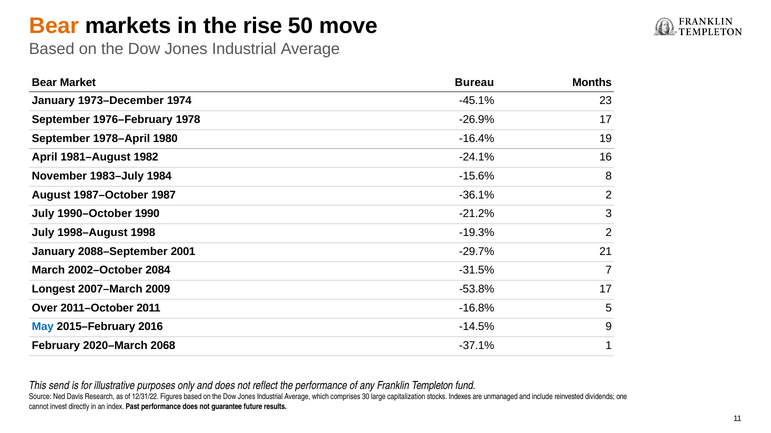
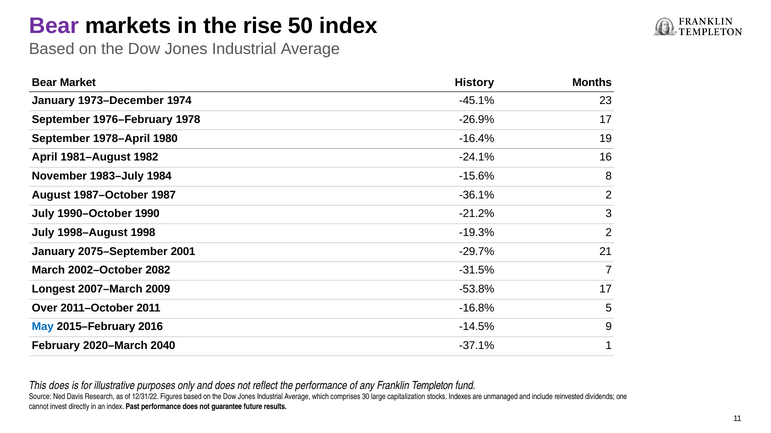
Bear colour: orange -> purple (54, 26)
50 move: move -> index (348, 26)
Bureau: Bureau -> History (474, 83)
2088–September: 2088–September -> 2075–September (123, 252)
2084: 2084 -> 2082 (158, 271)
2068: 2068 -> 2040 (163, 346)
This send: send -> does (59, 386)
